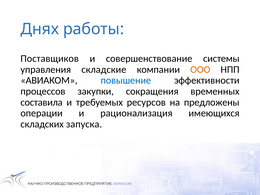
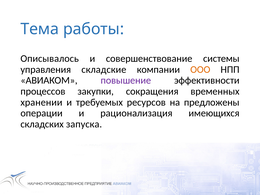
Днях: Днях -> Тема (40, 29)
Поставщиков: Поставщиков -> Описывалось (50, 59)
повышение colour: blue -> purple (126, 80)
составила: составила -> хранении (41, 102)
